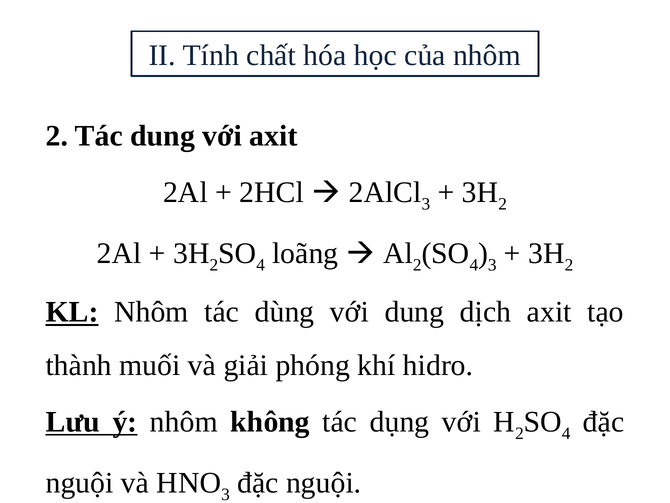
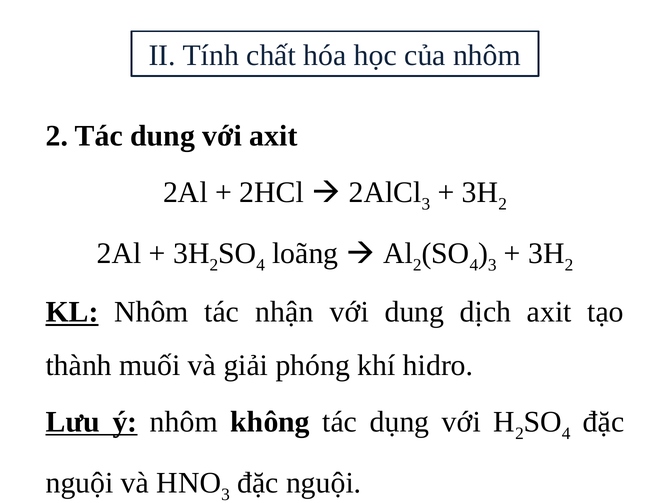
dùng: dùng -> nhận (284, 312)
